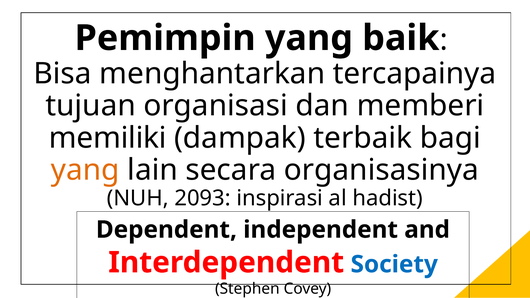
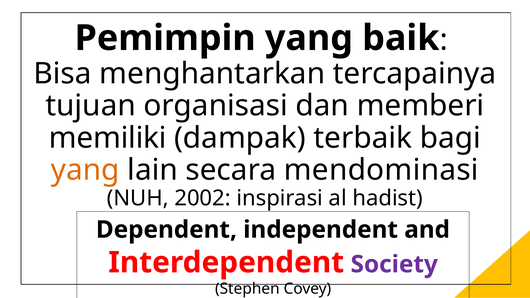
organisasinya: organisasinya -> mendominasi (381, 170)
2093: 2093 -> 2002 (203, 198)
Society colour: blue -> purple (394, 264)
